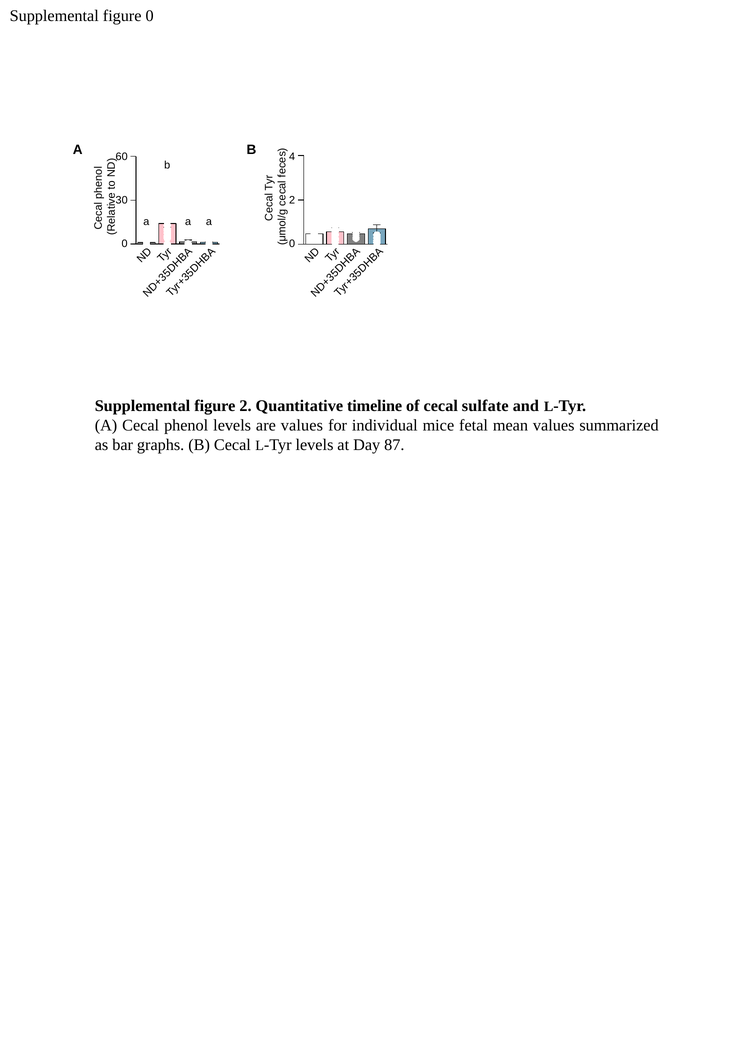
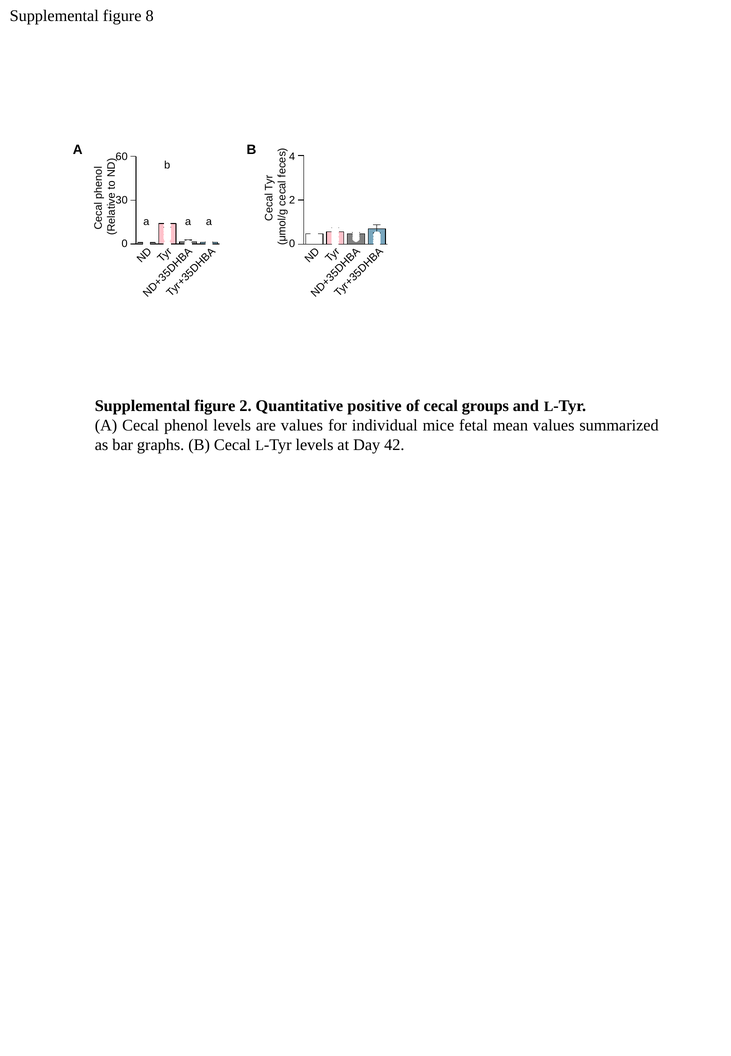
figure 0: 0 -> 8 (150, 16)
timeline: timeline -> positive (374, 406)
sulfate: sulfate -> groups (485, 406)
87: 87 -> 42 (394, 445)
